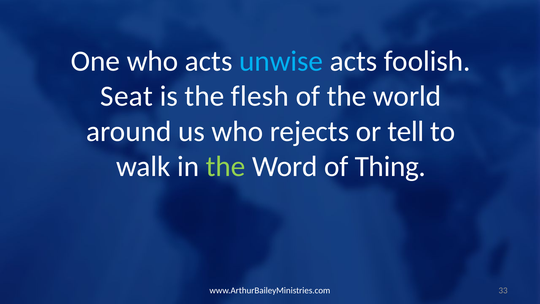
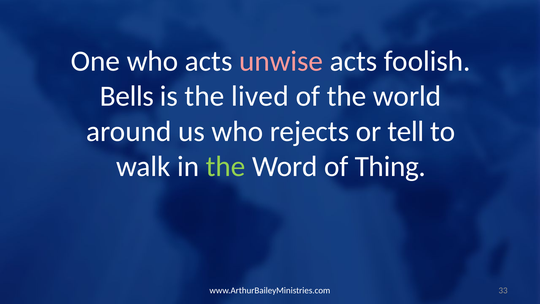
unwise colour: light blue -> pink (281, 61)
Seat: Seat -> Bells (127, 96)
flesh: flesh -> lived (260, 96)
